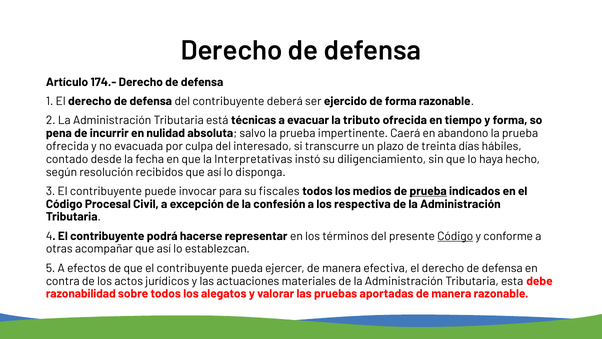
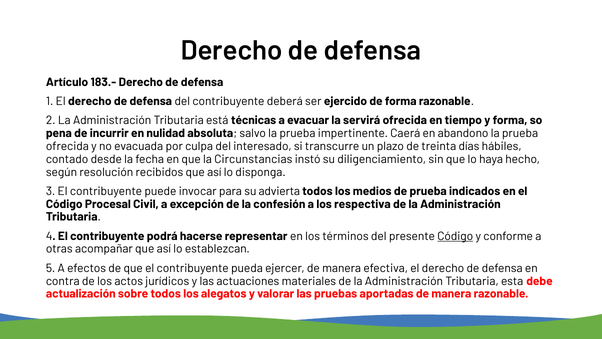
174.-: 174.- -> 183.- (103, 82)
tributo: tributo -> servirá (362, 120)
Interpretativas: Interpretativas -> Circunstancias (253, 159)
fiscales: fiscales -> advierta (279, 191)
prueba underline: present -> none (428, 191)
razonabilidad: razonabilidad -> actualización (81, 294)
